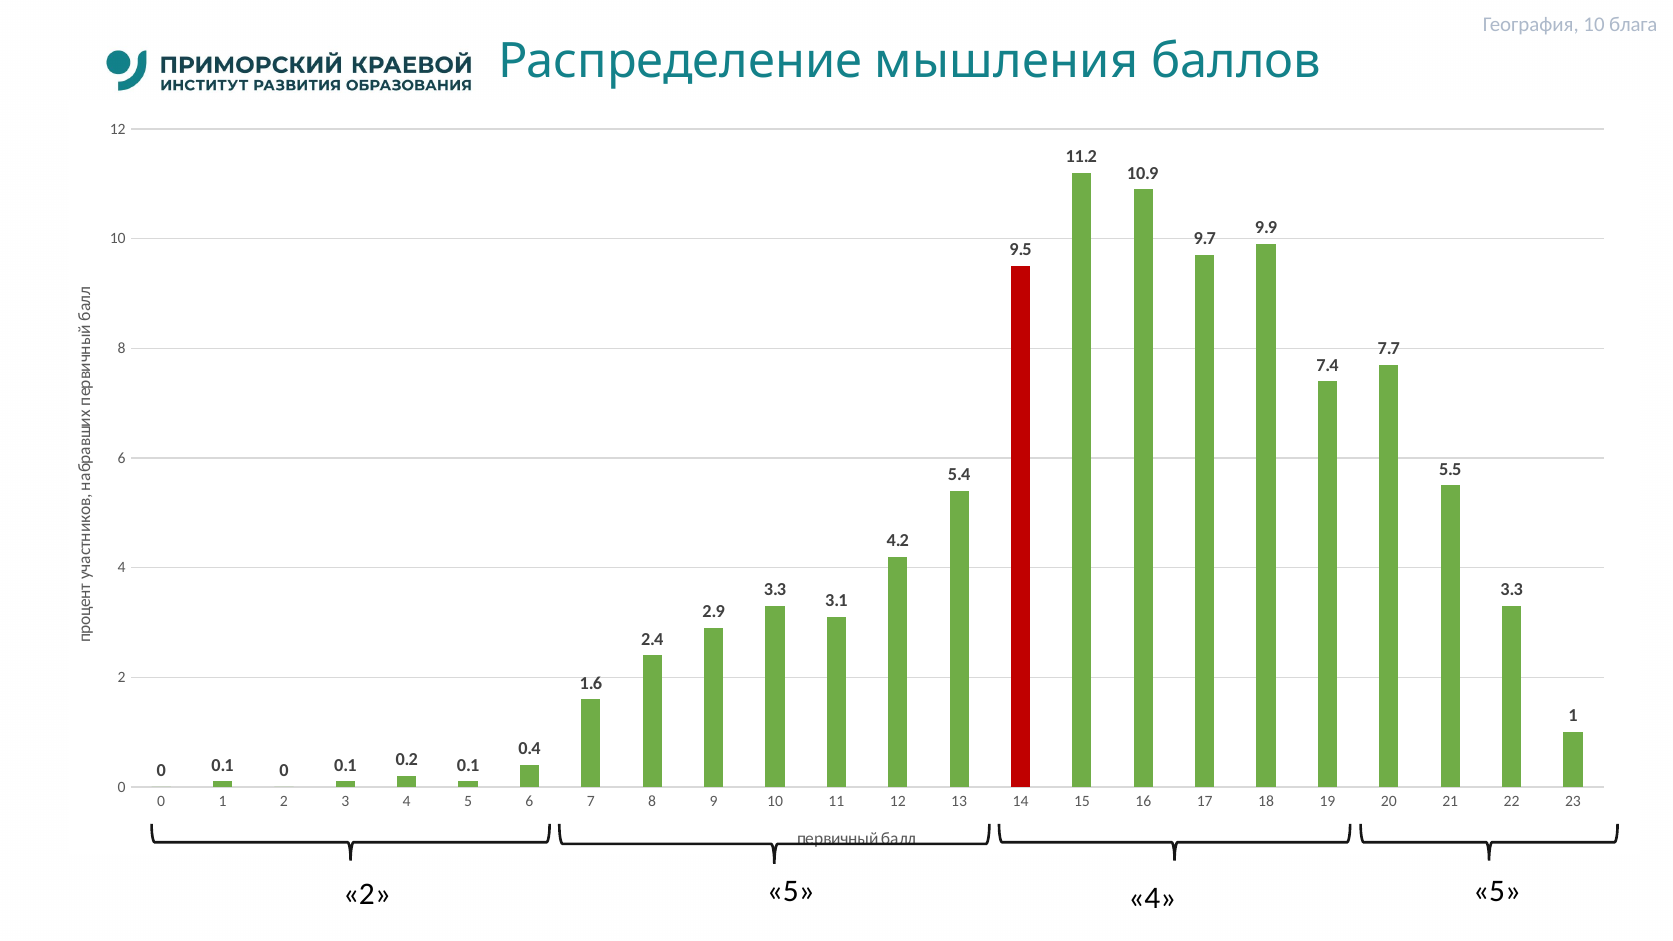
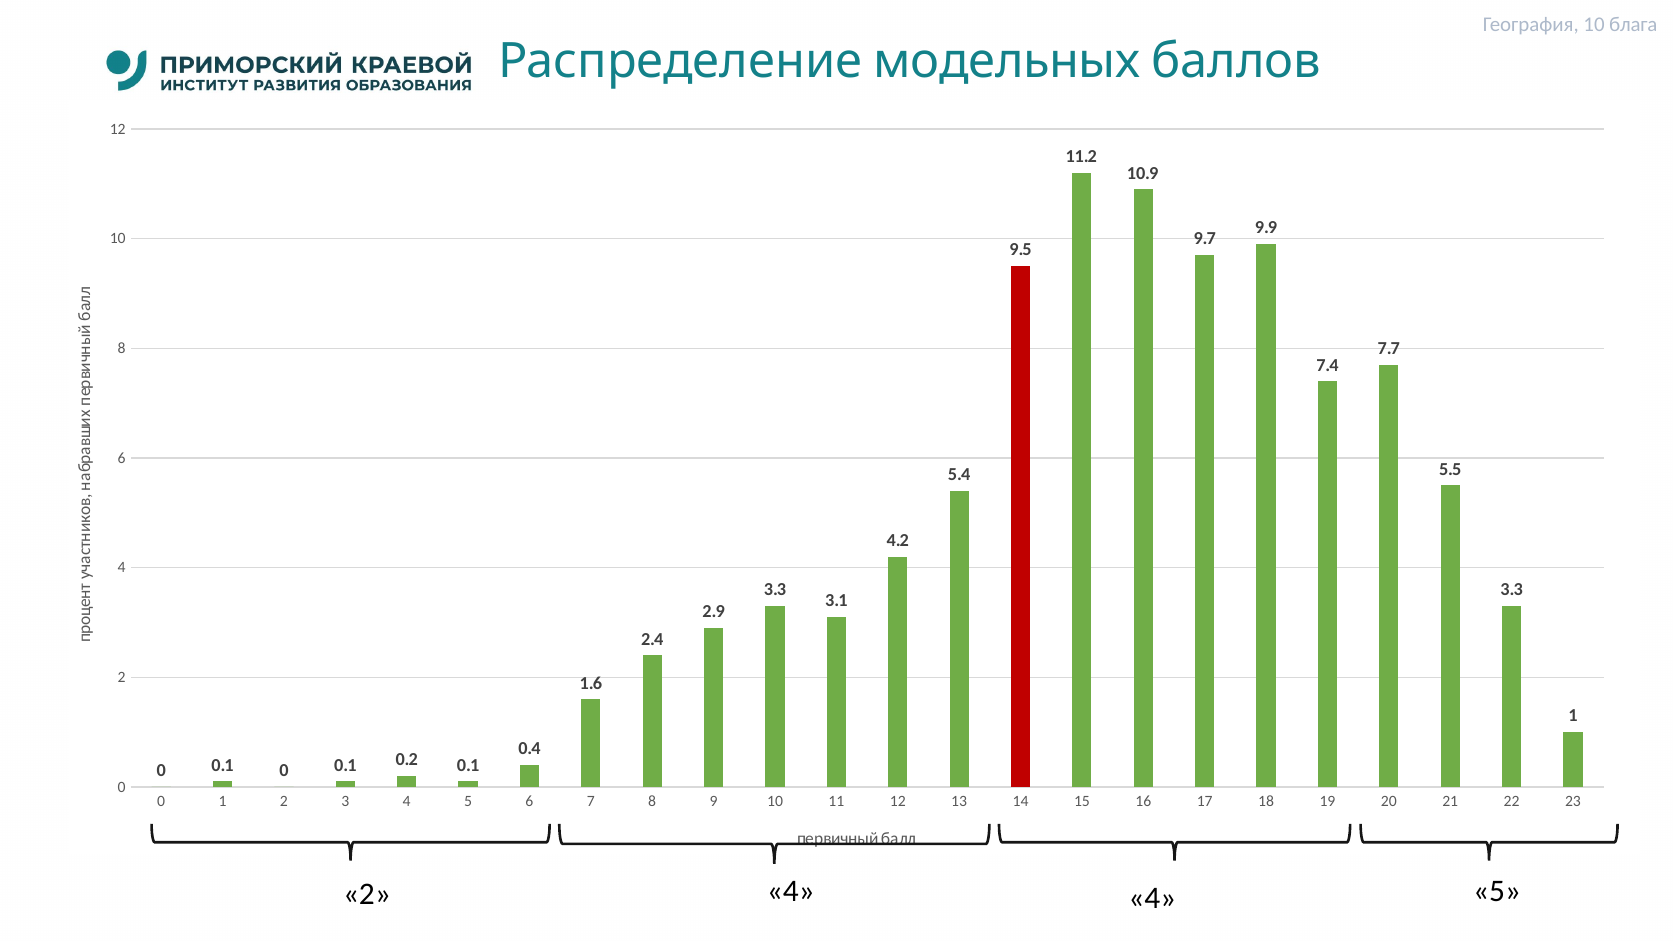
мышления: мышления -> модельных (1007, 62)
5: 5 -> 4 (791, 891)
